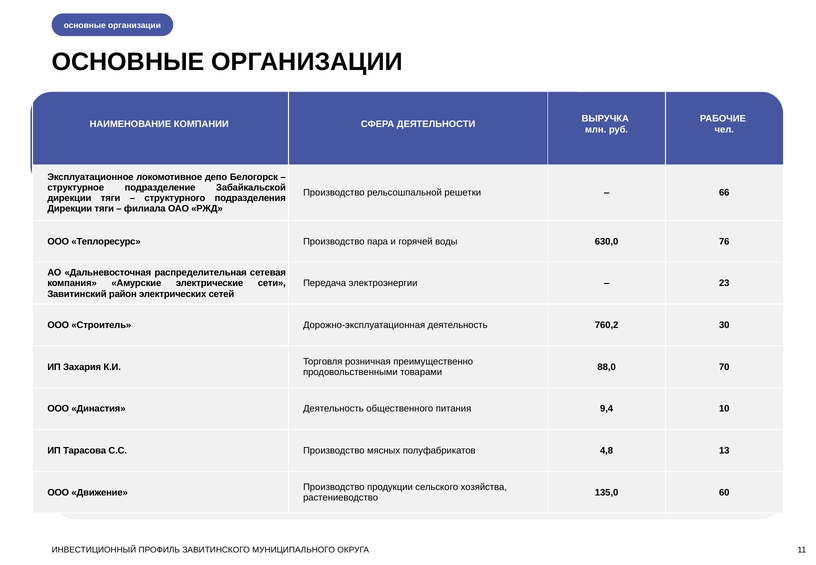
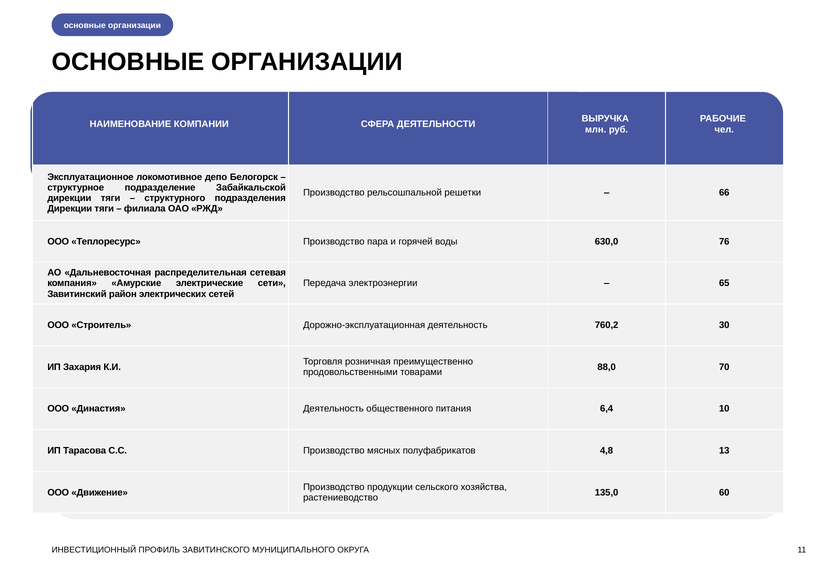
23: 23 -> 65 (724, 283)
9,4: 9,4 -> 6,4 (607, 409)
